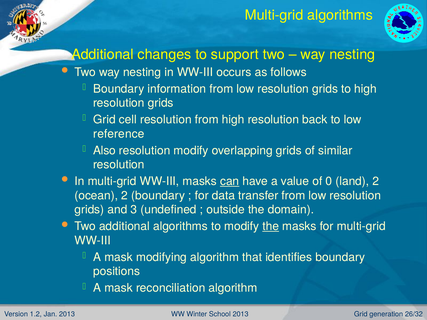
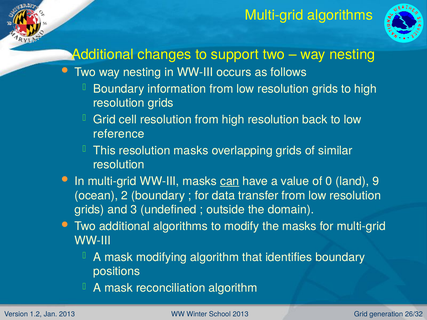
Also: Also -> This (104, 151)
resolution modify: modify -> masks (191, 151)
land 2: 2 -> 9 (376, 181)
the underline: present -> none (271, 226)
